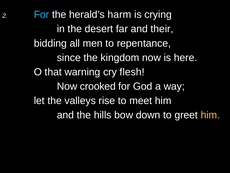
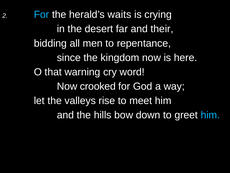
harm: harm -> waits (119, 15)
flesh: flesh -> word (132, 72)
him colour: yellow -> light blue (210, 115)
